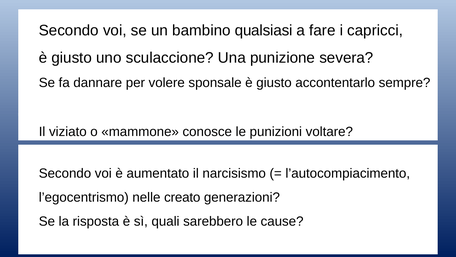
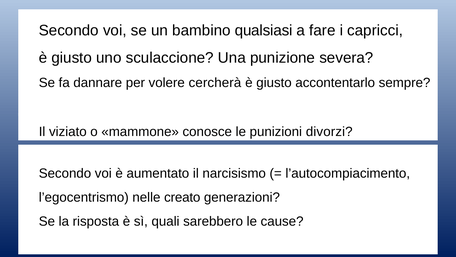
sponsale: sponsale -> cercherà (215, 83)
voltare: voltare -> divorzi (329, 131)
